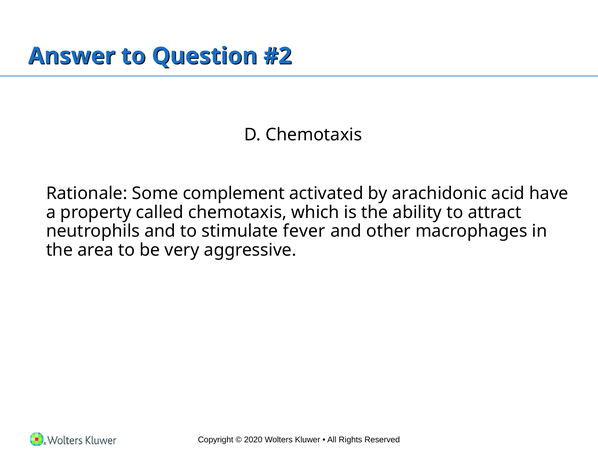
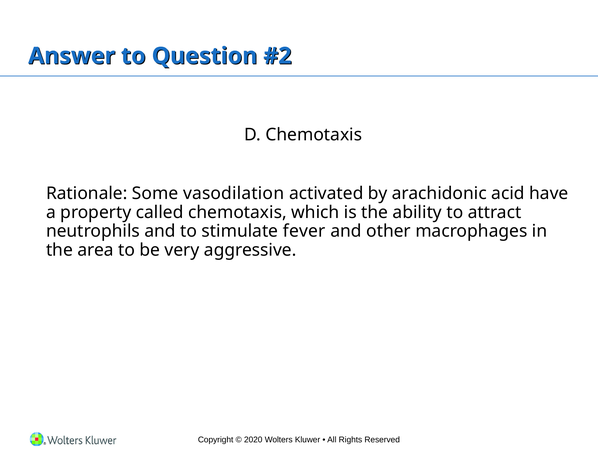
complement: complement -> vasodilation (234, 193)
